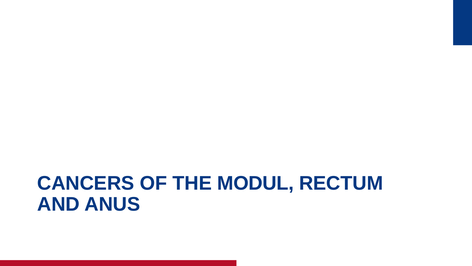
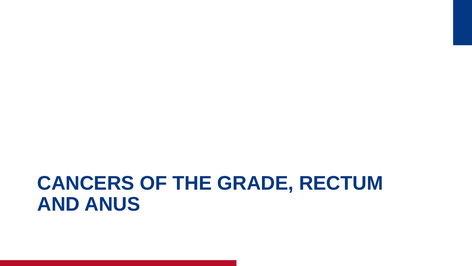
MODUL: MODUL -> GRADE (255, 183)
